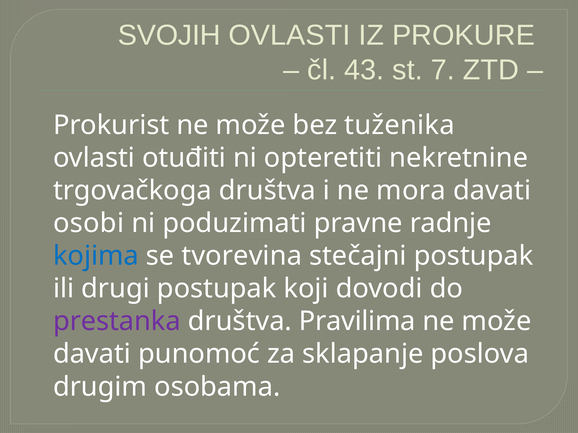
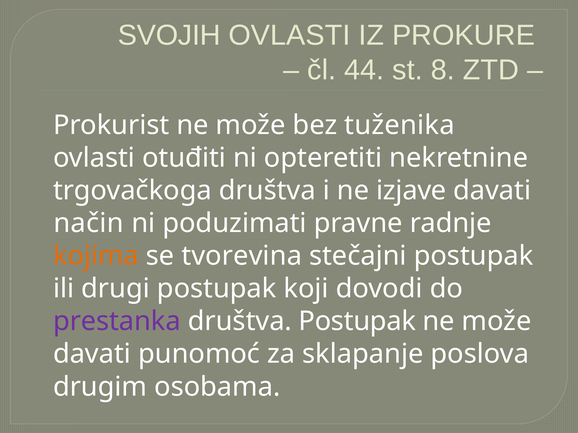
43: 43 -> 44 (364, 70)
7: 7 -> 8 (443, 70)
mora: mora -> izjave (411, 191)
osobi: osobi -> način (89, 223)
kojima colour: blue -> orange (96, 256)
društva Pravilima: Pravilima -> Postupak (357, 322)
